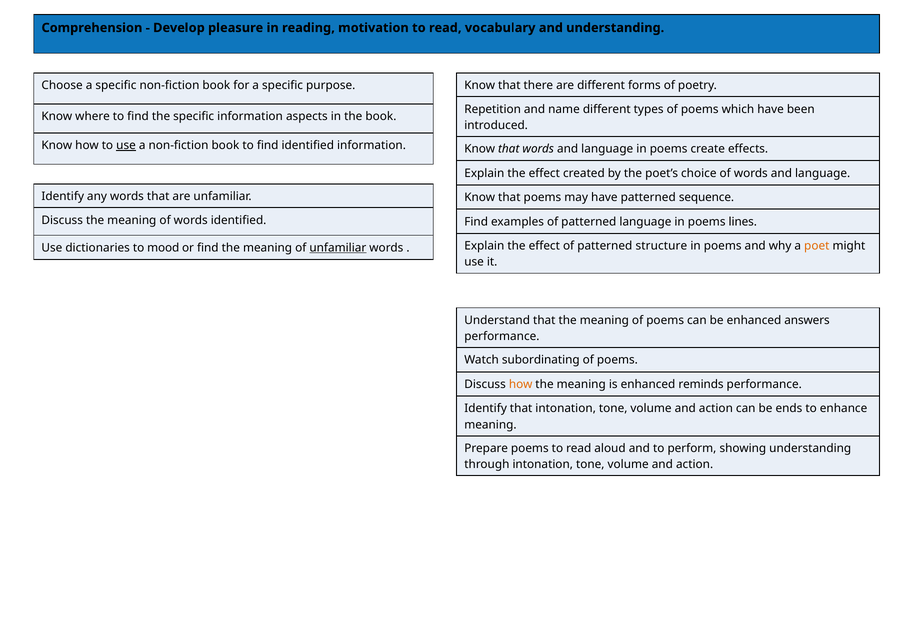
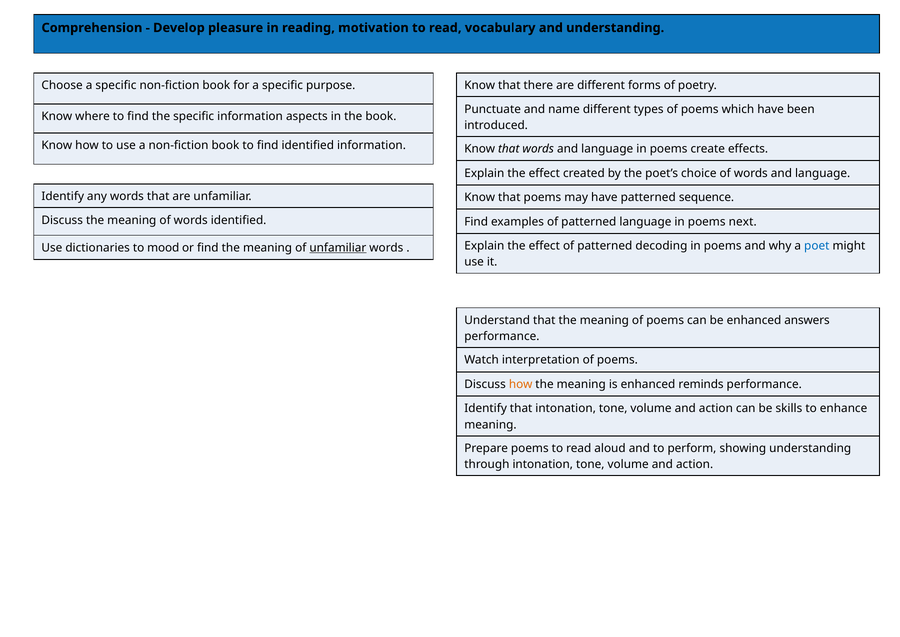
Repetition: Repetition -> Punctuate (493, 109)
use underline: present -> none (126, 145)
lines: lines -> next (743, 222)
structure: structure -> decoding (661, 246)
poet colour: orange -> blue (817, 246)
subordinating: subordinating -> interpretation (541, 360)
ends: ends -> skills (789, 408)
